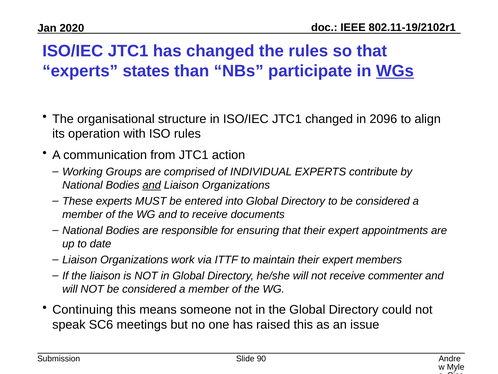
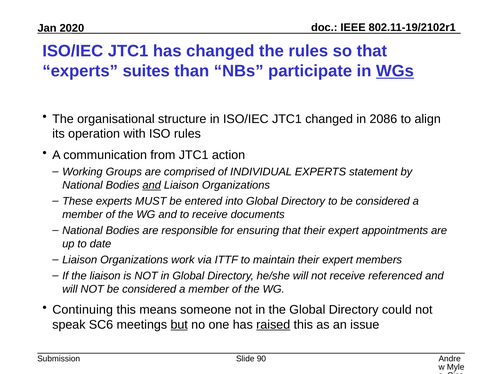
states: states -> suites (146, 71)
2096: 2096 -> 2086 (383, 119)
contribute: contribute -> statement (373, 172)
commenter: commenter -> referenced (395, 276)
but underline: none -> present (179, 324)
raised underline: none -> present (273, 324)
